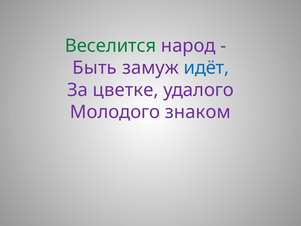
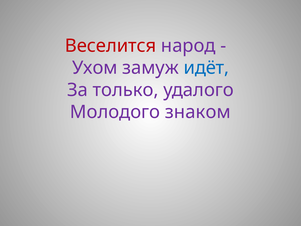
Веселится colour: green -> red (111, 46)
Быть: Быть -> Ухом (95, 68)
цветке: цветке -> только (126, 90)
